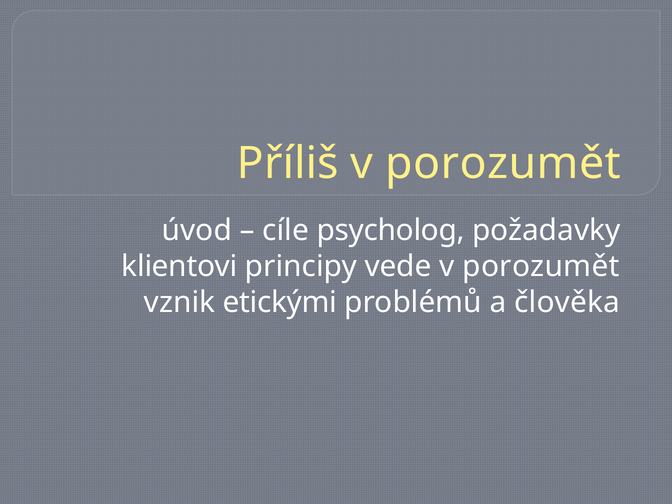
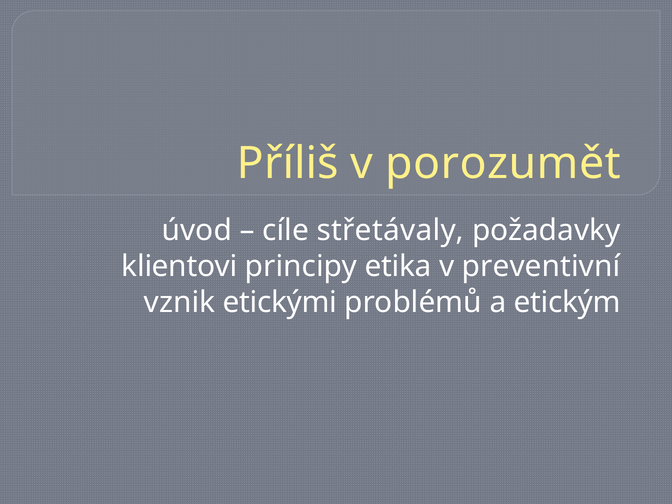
psycholog: psycholog -> střetávaly (390, 231)
vede: vede -> etika (398, 266)
porozumět: porozumět -> preventivní (541, 266)
člověka: člověka -> etickým (567, 302)
